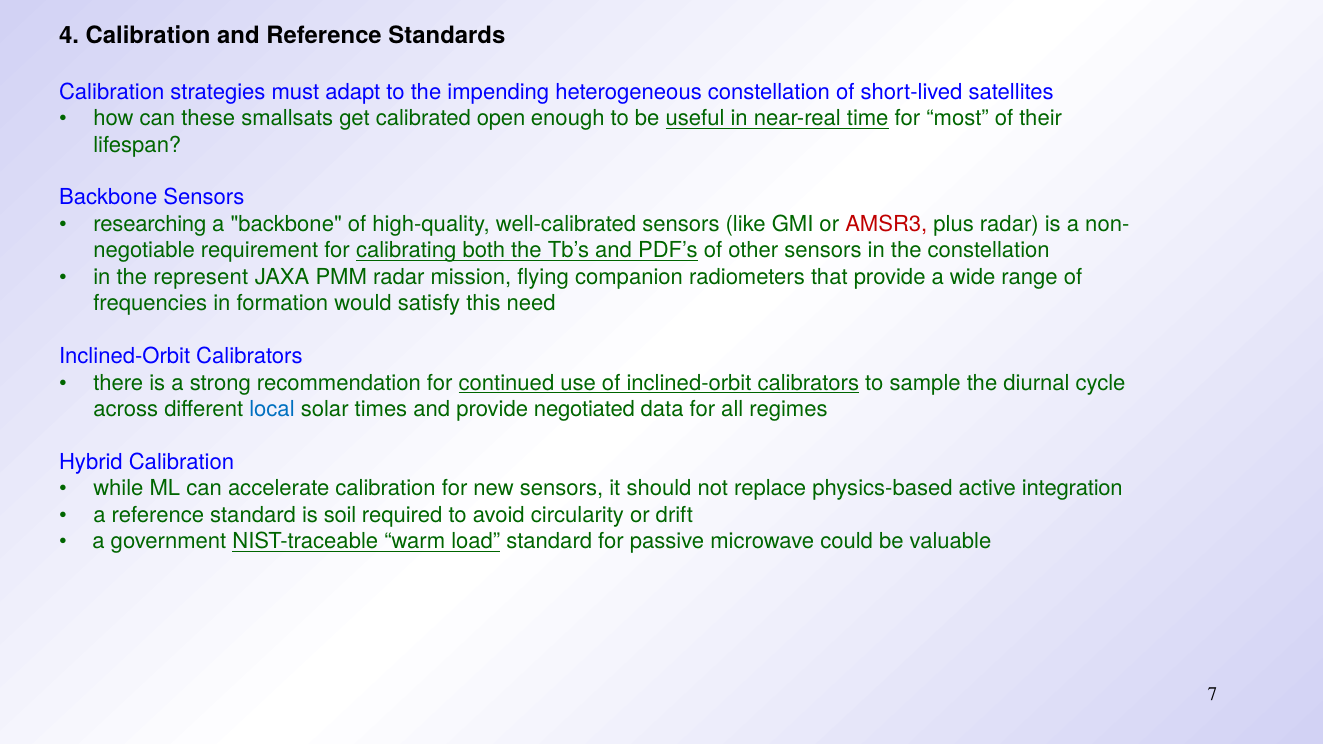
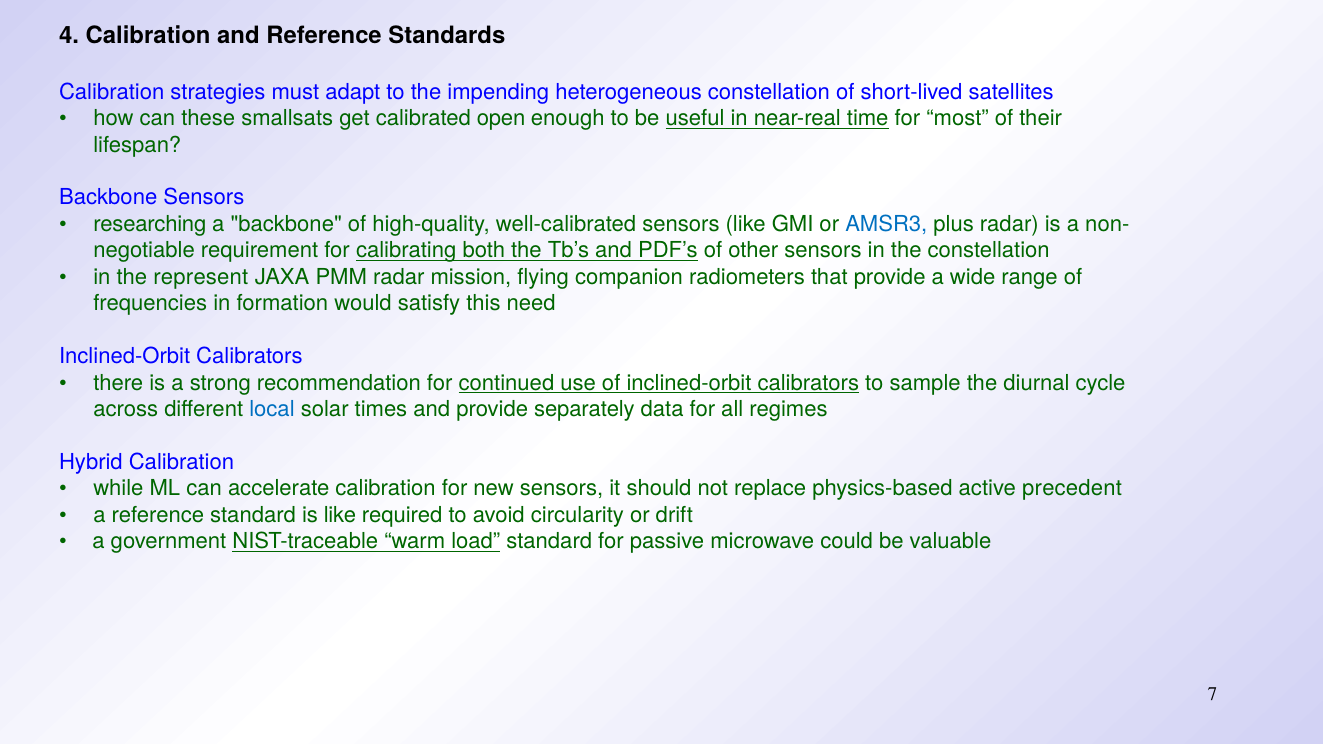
AMSR3 colour: red -> blue (886, 224)
negotiated: negotiated -> separately (584, 409)
integration: integration -> precedent (1072, 489)
is soil: soil -> like (340, 515)
